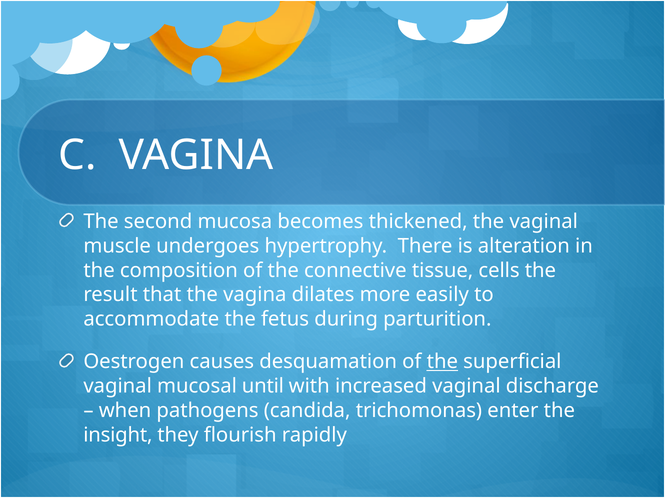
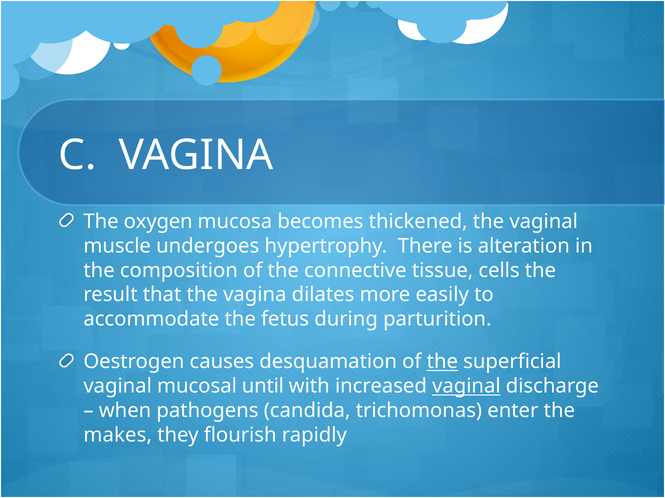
second: second -> oxygen (158, 222)
vaginal underline: none -> present (466, 387)
insight: insight -> makes (118, 435)
